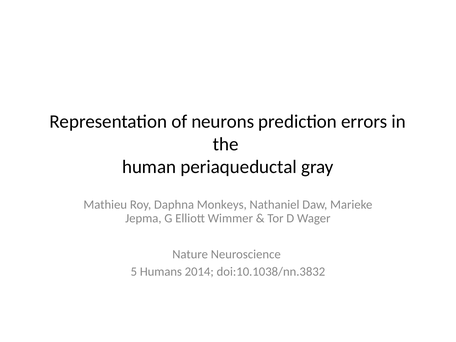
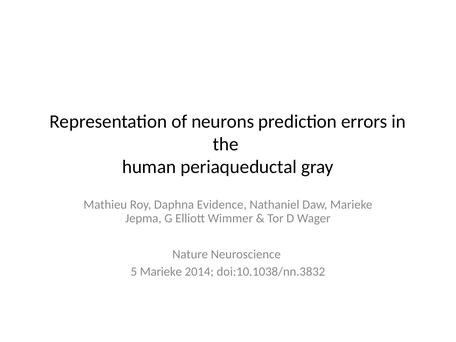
Monkeys: Monkeys -> Evidence (222, 205)
5 Humans: Humans -> Marieke (161, 272)
